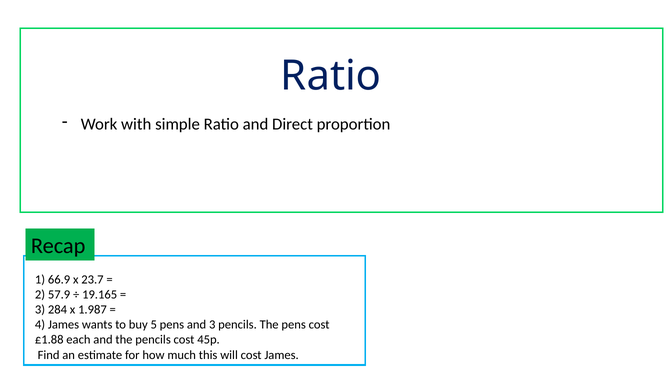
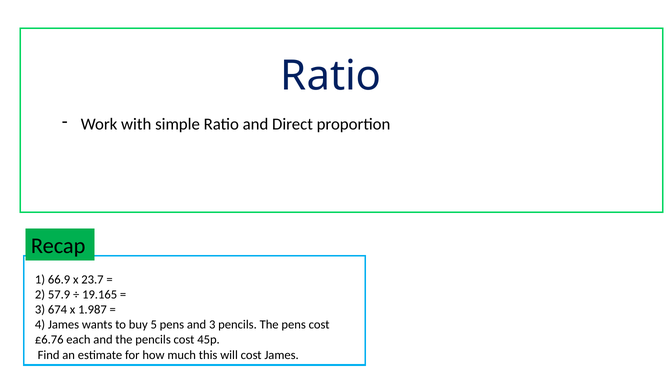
284: 284 -> 674 (57, 310)
£1.88: £1.88 -> £6.76 (49, 340)
